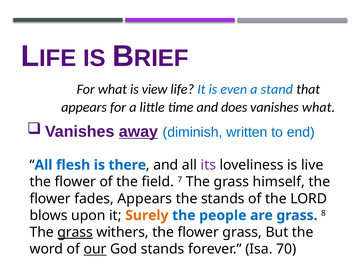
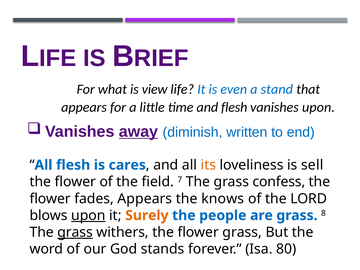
and does: does -> flesh (234, 107)
vanishes what: what -> upon (319, 107)
there: there -> cares (127, 165)
its colour: purple -> orange (208, 165)
live: live -> sell (312, 165)
himself: himself -> confess (279, 182)
the stands: stands -> knows (223, 199)
upon underline: none -> present (88, 215)
our underline: present -> none (95, 249)
70: 70 -> 80 (286, 249)
